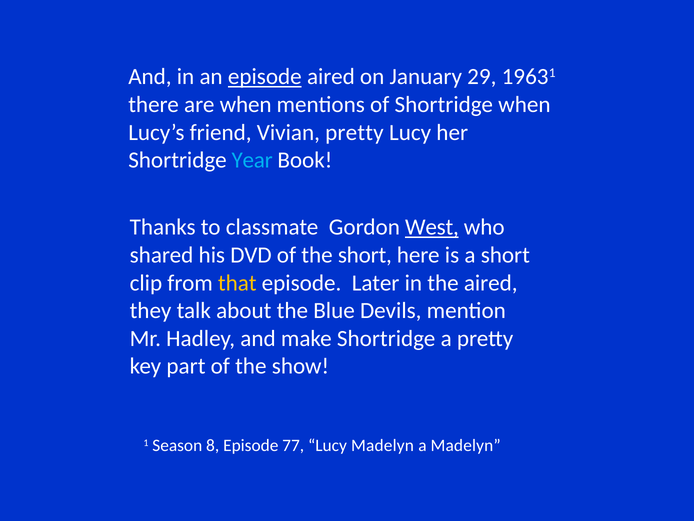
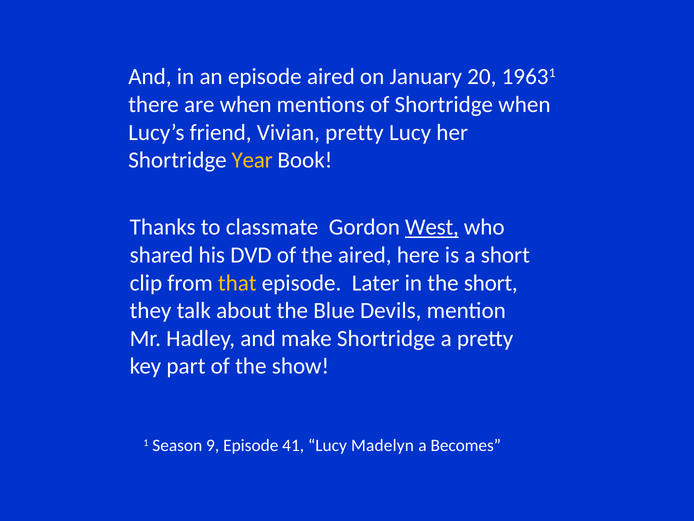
episode underline: present -> none (265, 77)
29: 29 -> 20 (482, 77)
Year colour: light blue -> yellow (252, 160)
the short: short -> aired (365, 255)
the aired: aired -> short (491, 283)
8: 8 -> 9 (213, 445)
77: 77 -> 41 (293, 445)
a Madelyn: Madelyn -> Becomes (466, 445)
